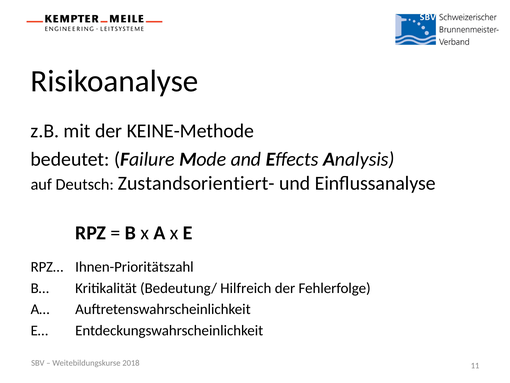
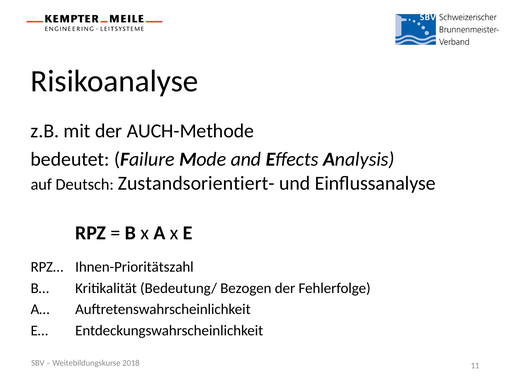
KEINE-Methode: KEINE-Methode -> AUCH-Methode (190, 131)
Hilfreich: Hilfreich -> Bezogen (246, 288)
